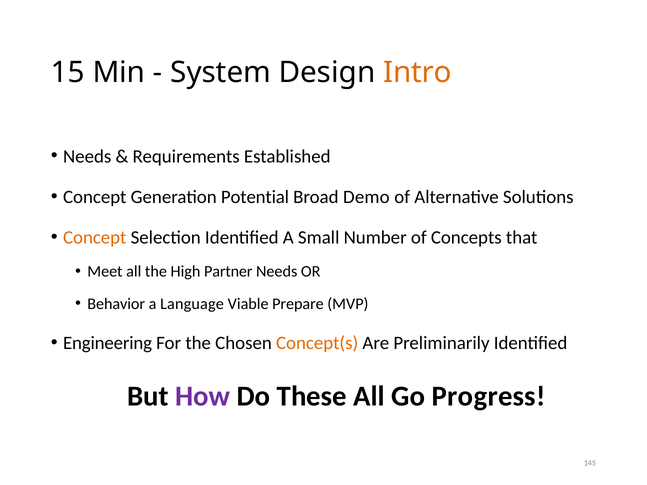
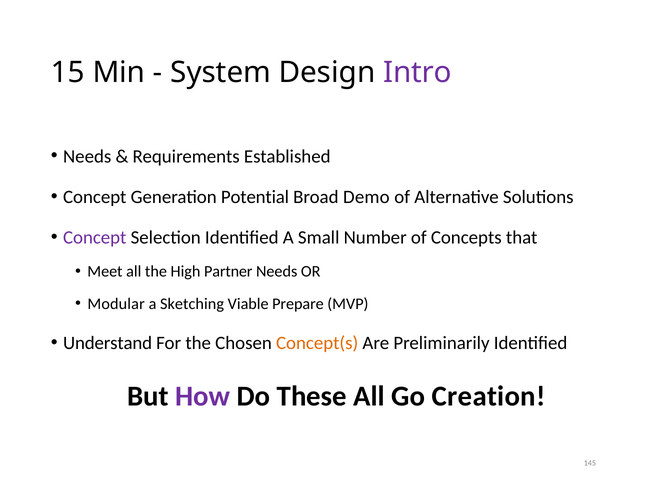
Intro colour: orange -> purple (417, 73)
Concept colour: orange -> purple (95, 238)
Behavior: Behavior -> Modular (116, 304)
Language: Language -> Sketching (192, 304)
Engineering: Engineering -> Understand (108, 343)
Progress: Progress -> Creation (489, 396)
